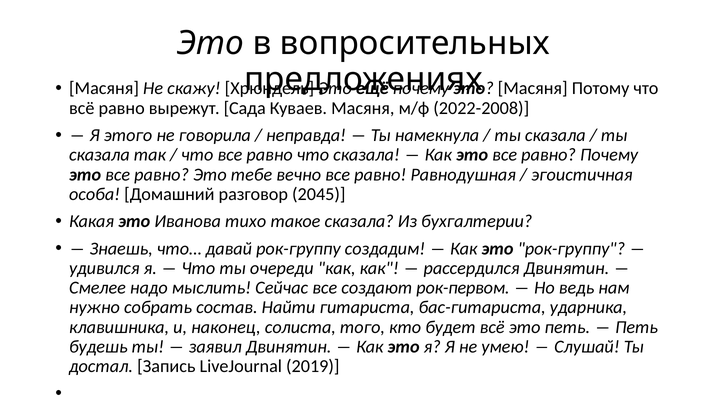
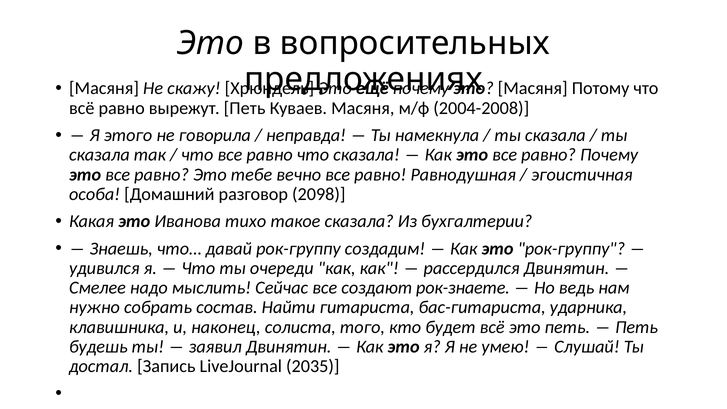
вырежут Сада: Сада -> Петь (245, 108)
2022-2008: 2022-2008 -> 2004-2008 (481, 108)
2045: 2045 -> 2098 (319, 194)
рок-первом: рок-первом -> рок-знаете (463, 288)
2019: 2019 -> 2035 (313, 366)
